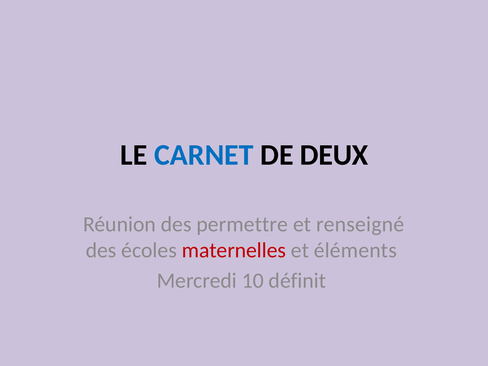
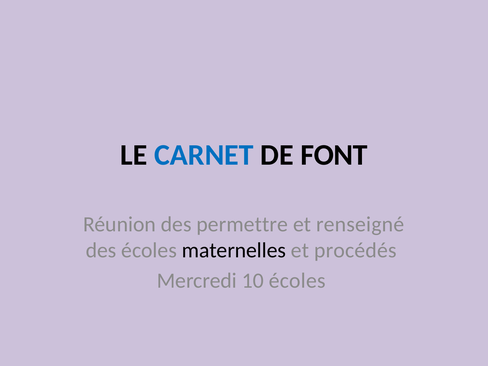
DEUX: DEUX -> FONT (334, 155)
maternelles colour: red -> black (234, 250)
éléments: éléments -> procédés (355, 250)
10 définit: définit -> écoles (297, 281)
